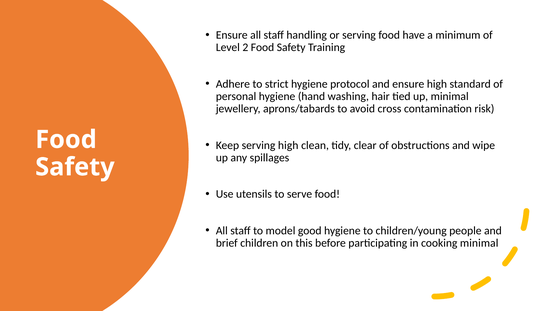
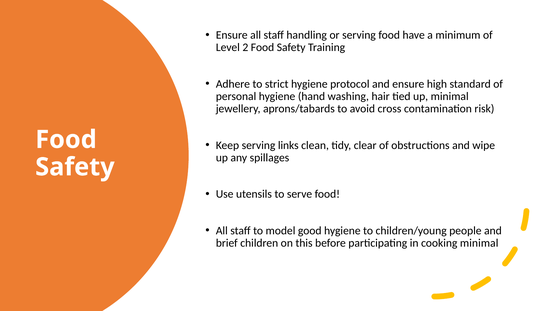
serving high: high -> links (288, 145)
